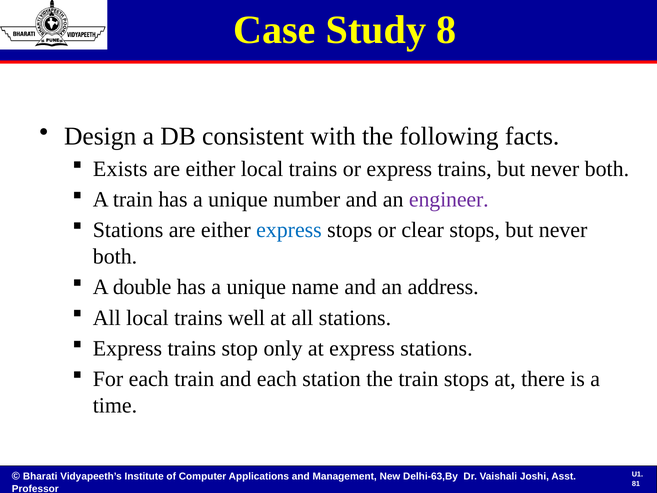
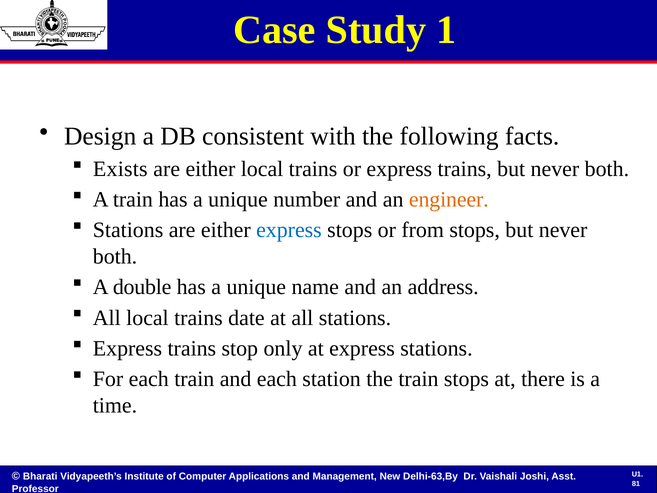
8: 8 -> 1 (446, 30)
engineer colour: purple -> orange (449, 199)
clear: clear -> from (423, 230)
well: well -> date (246, 318)
